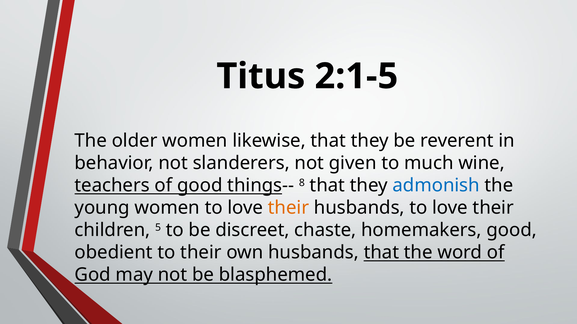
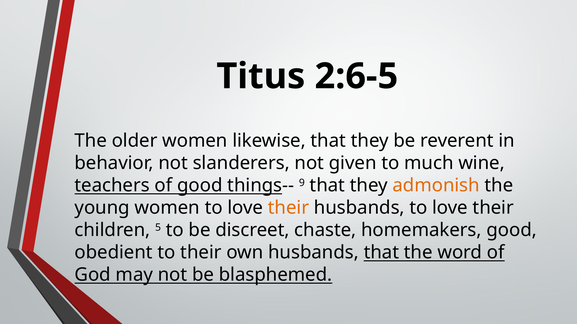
2:1-5: 2:1-5 -> 2:6-5 (356, 76)
8: 8 -> 9 (302, 183)
admonish colour: blue -> orange (436, 186)
